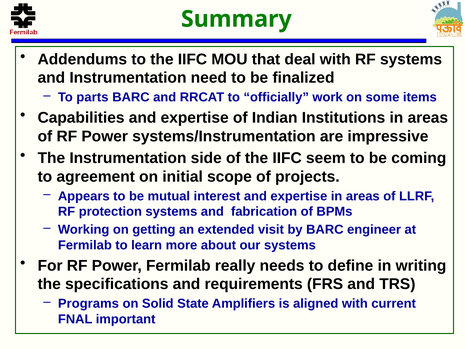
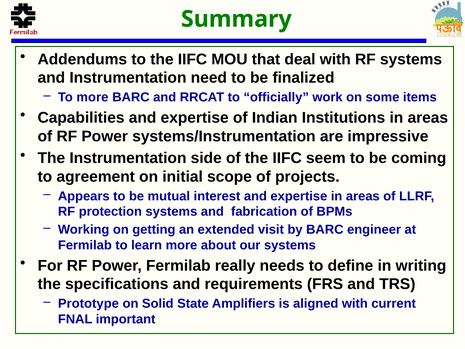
To parts: parts -> more (92, 97)
Programs: Programs -> Prototype (88, 303)
